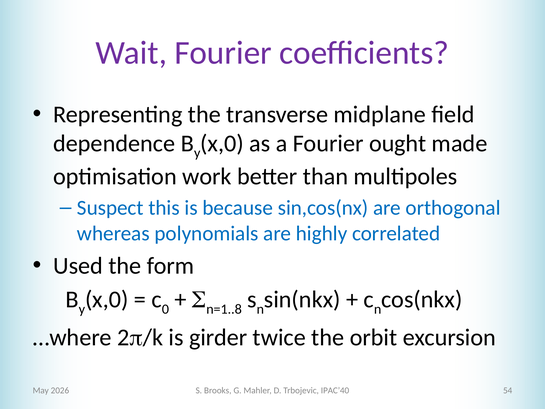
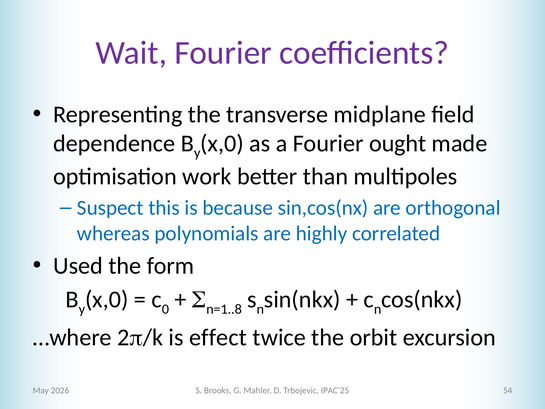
girder: girder -> effect (218, 337)
IPAC’40: IPAC’40 -> IPAC’25 (335, 390)
